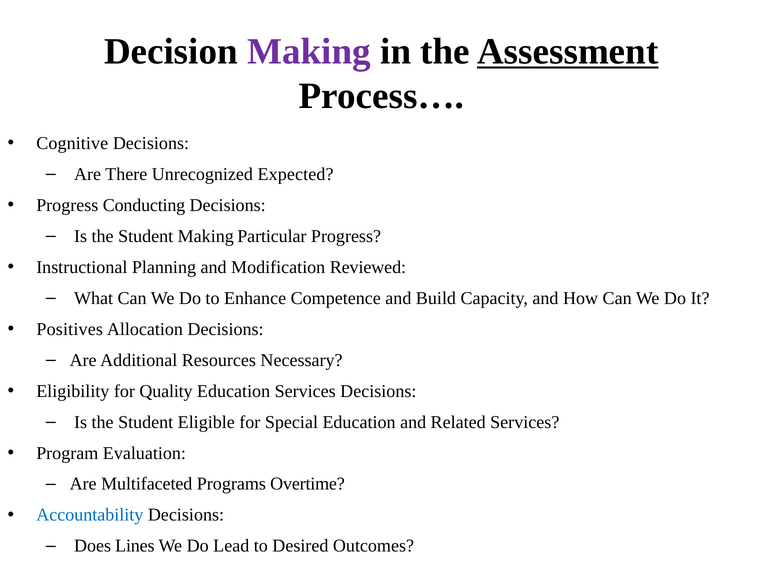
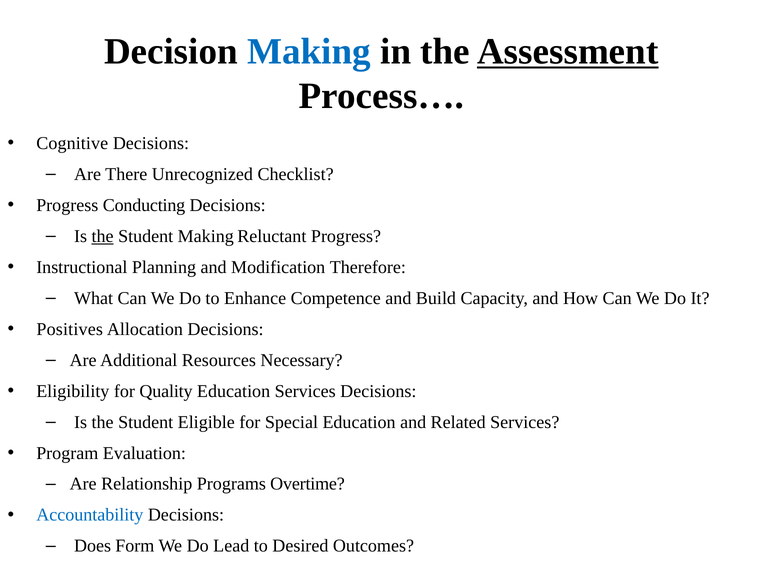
Making colour: purple -> blue (309, 52)
Expected: Expected -> Checklist (296, 174)
the underline: none -> present (103, 236)
Particular: Particular -> Reluctant (272, 236)
Reviewed: Reviewed -> Therefore (368, 267)
Multifaceted: Multifaceted -> Relationship (147, 483)
Lines: Lines -> Form (135, 545)
